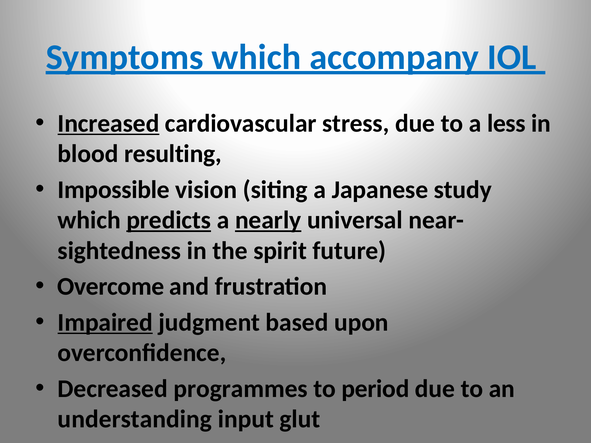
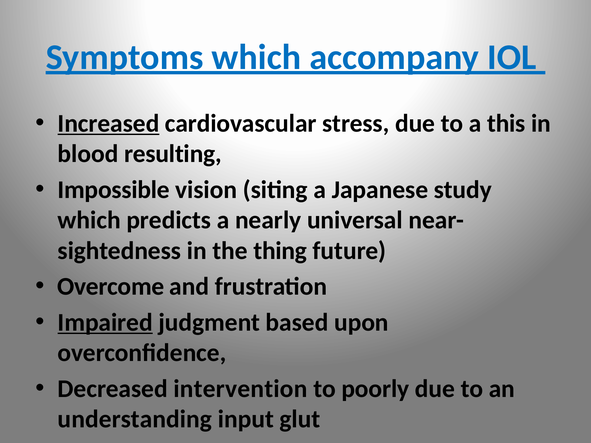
less: less -> this (506, 123)
predicts underline: present -> none (169, 220)
nearly underline: present -> none (268, 220)
spirit: spirit -> thing (280, 251)
programmes: programmes -> intervention (240, 389)
period: period -> poorly (375, 389)
